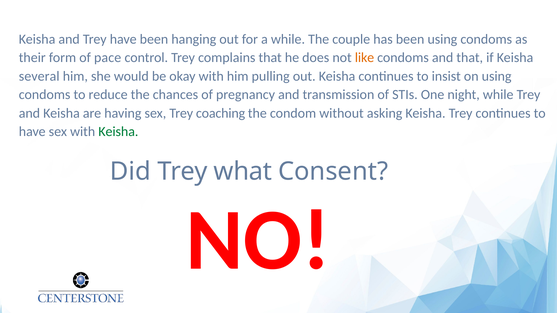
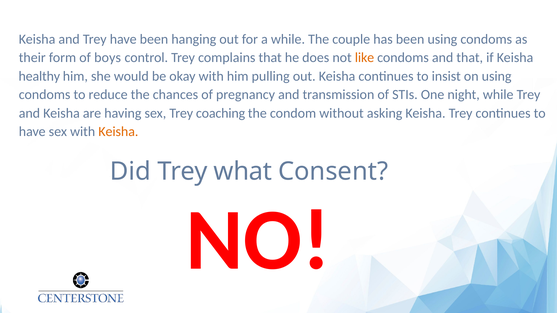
pace: pace -> boys (108, 58)
several: several -> healthy (39, 76)
Keisha colour: green -> orange (118, 132)
